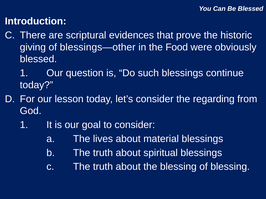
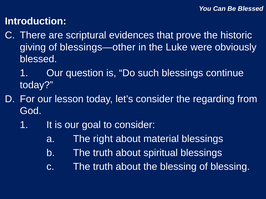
Food: Food -> Luke (177, 47)
lives: lives -> right (103, 139)
